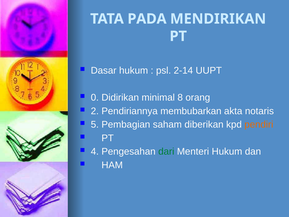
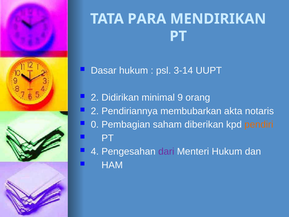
PADA: PADA -> PARA (147, 19)
2-14: 2-14 -> 3-14 (183, 71)
0: 0 -> 2 (95, 97)
8: 8 -> 9 (180, 97)
5: 5 -> 0 (95, 124)
dari colour: green -> purple (166, 151)
